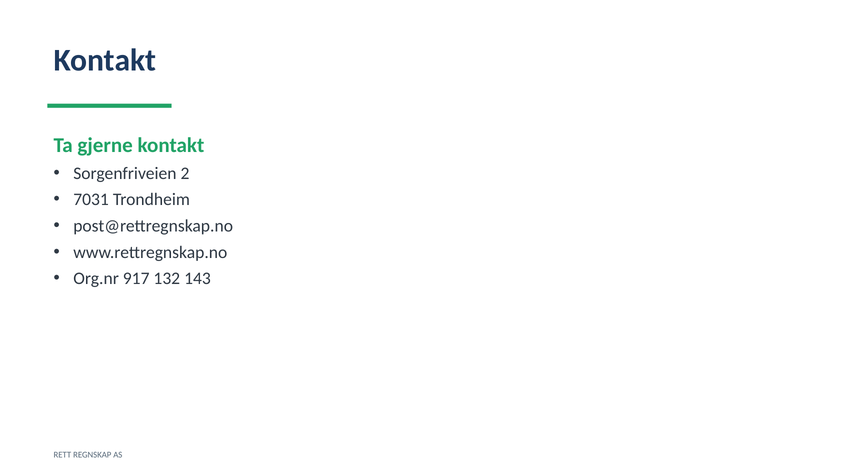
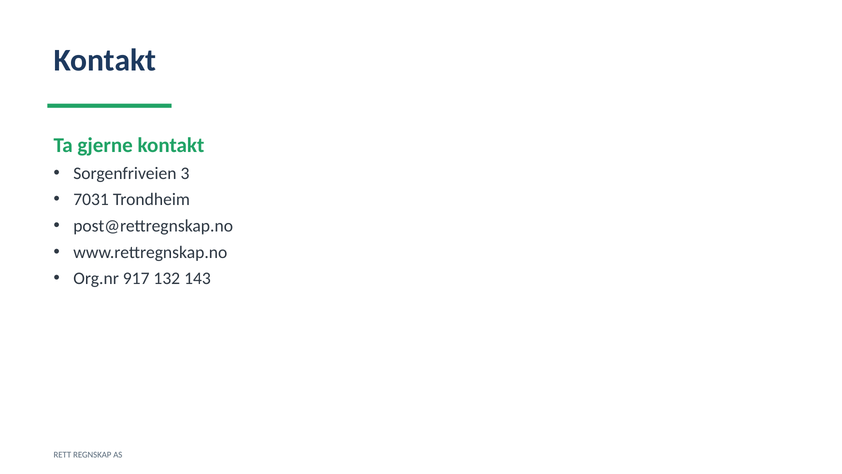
2: 2 -> 3 (185, 173)
